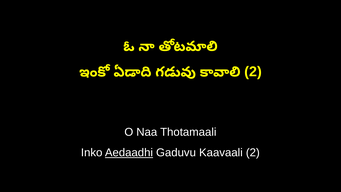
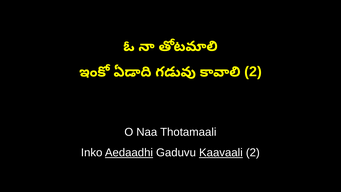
Kaavaali underline: none -> present (221, 153)
